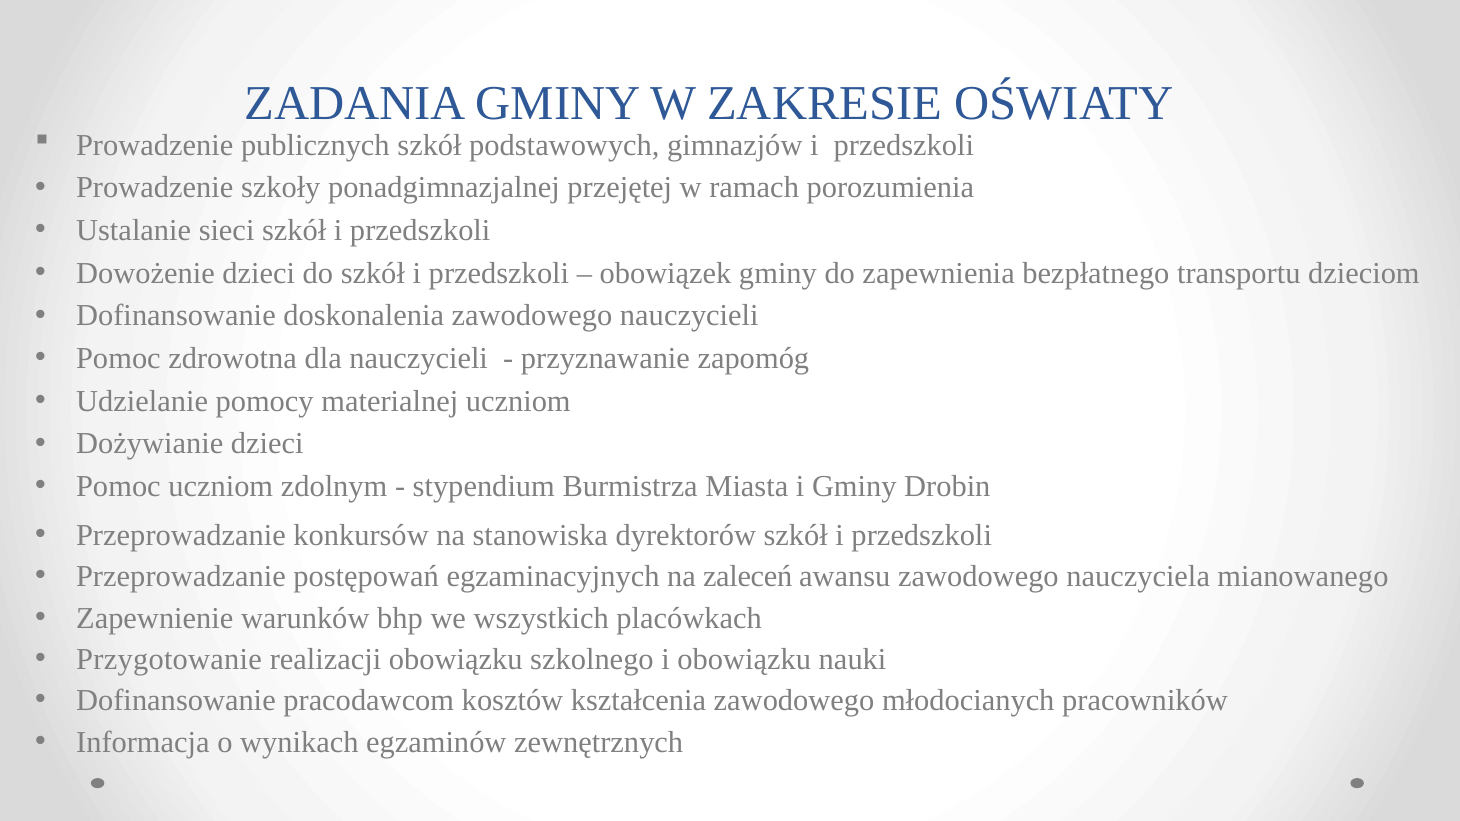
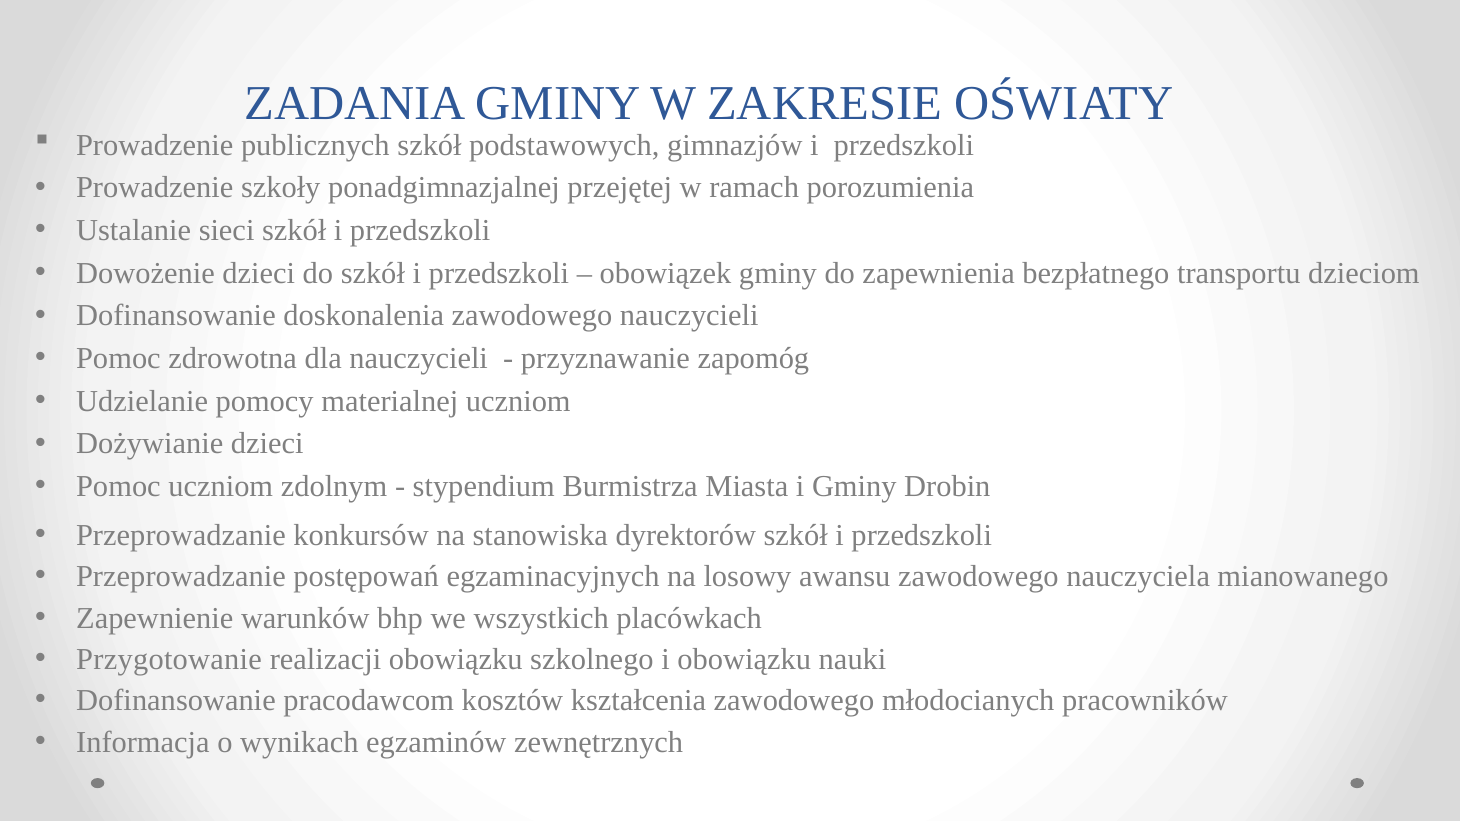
zaleceń: zaleceń -> losowy (747, 577)
